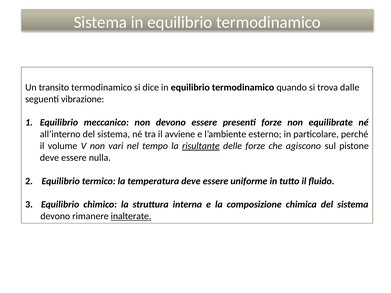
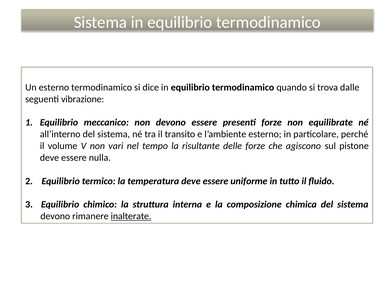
Un transito: transito -> esterno (54, 87)
avviene: avviene -> transito (180, 134)
risultante underline: present -> none (201, 146)
